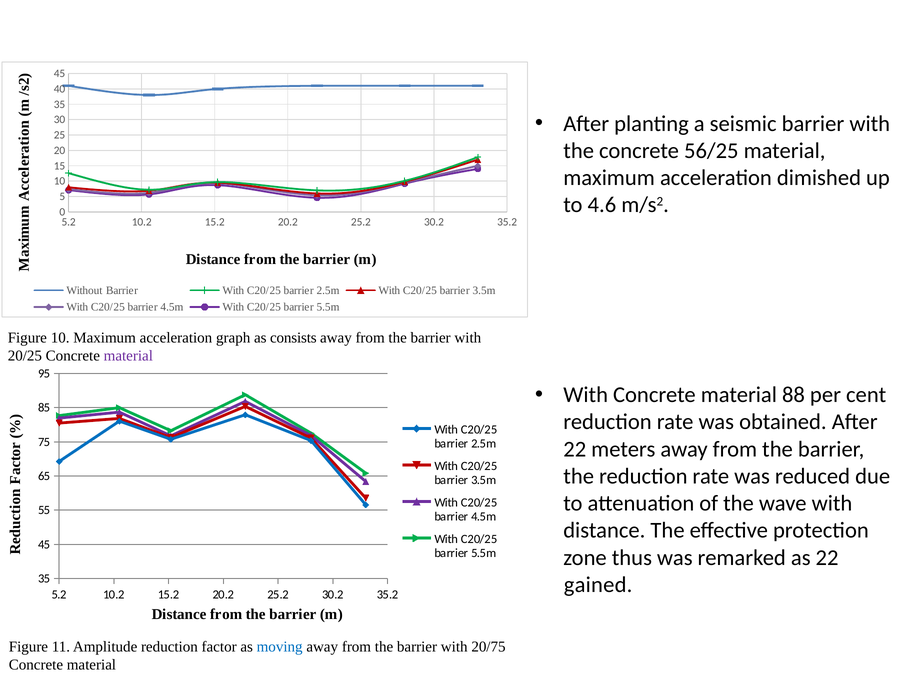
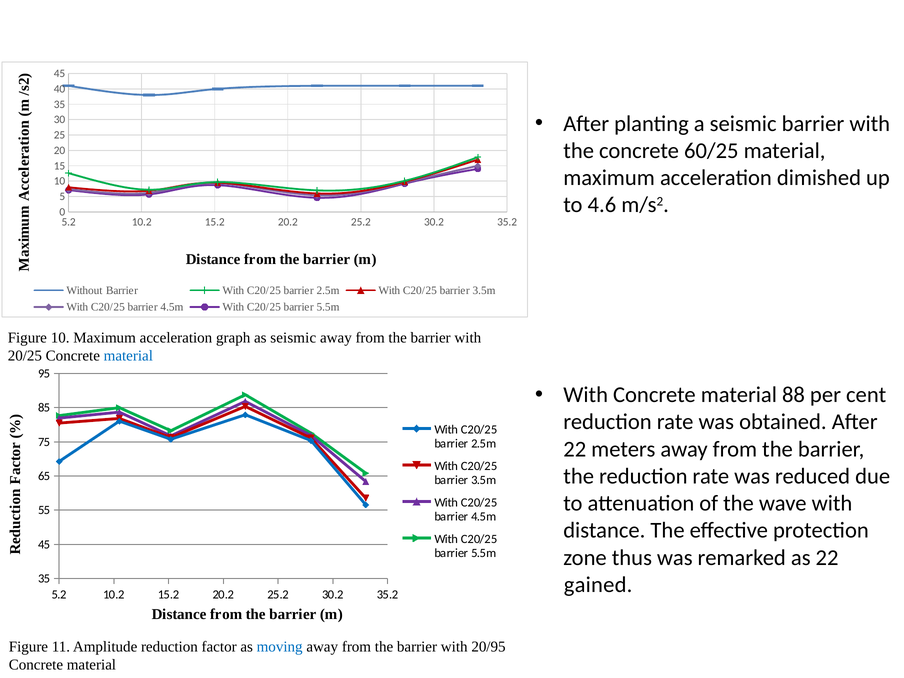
56/25: 56/25 -> 60/25 (711, 151)
as consists: consists -> seismic (293, 338)
material colour: purple -> blue (128, 356)
20/75: 20/75 -> 20/95 (488, 647)
